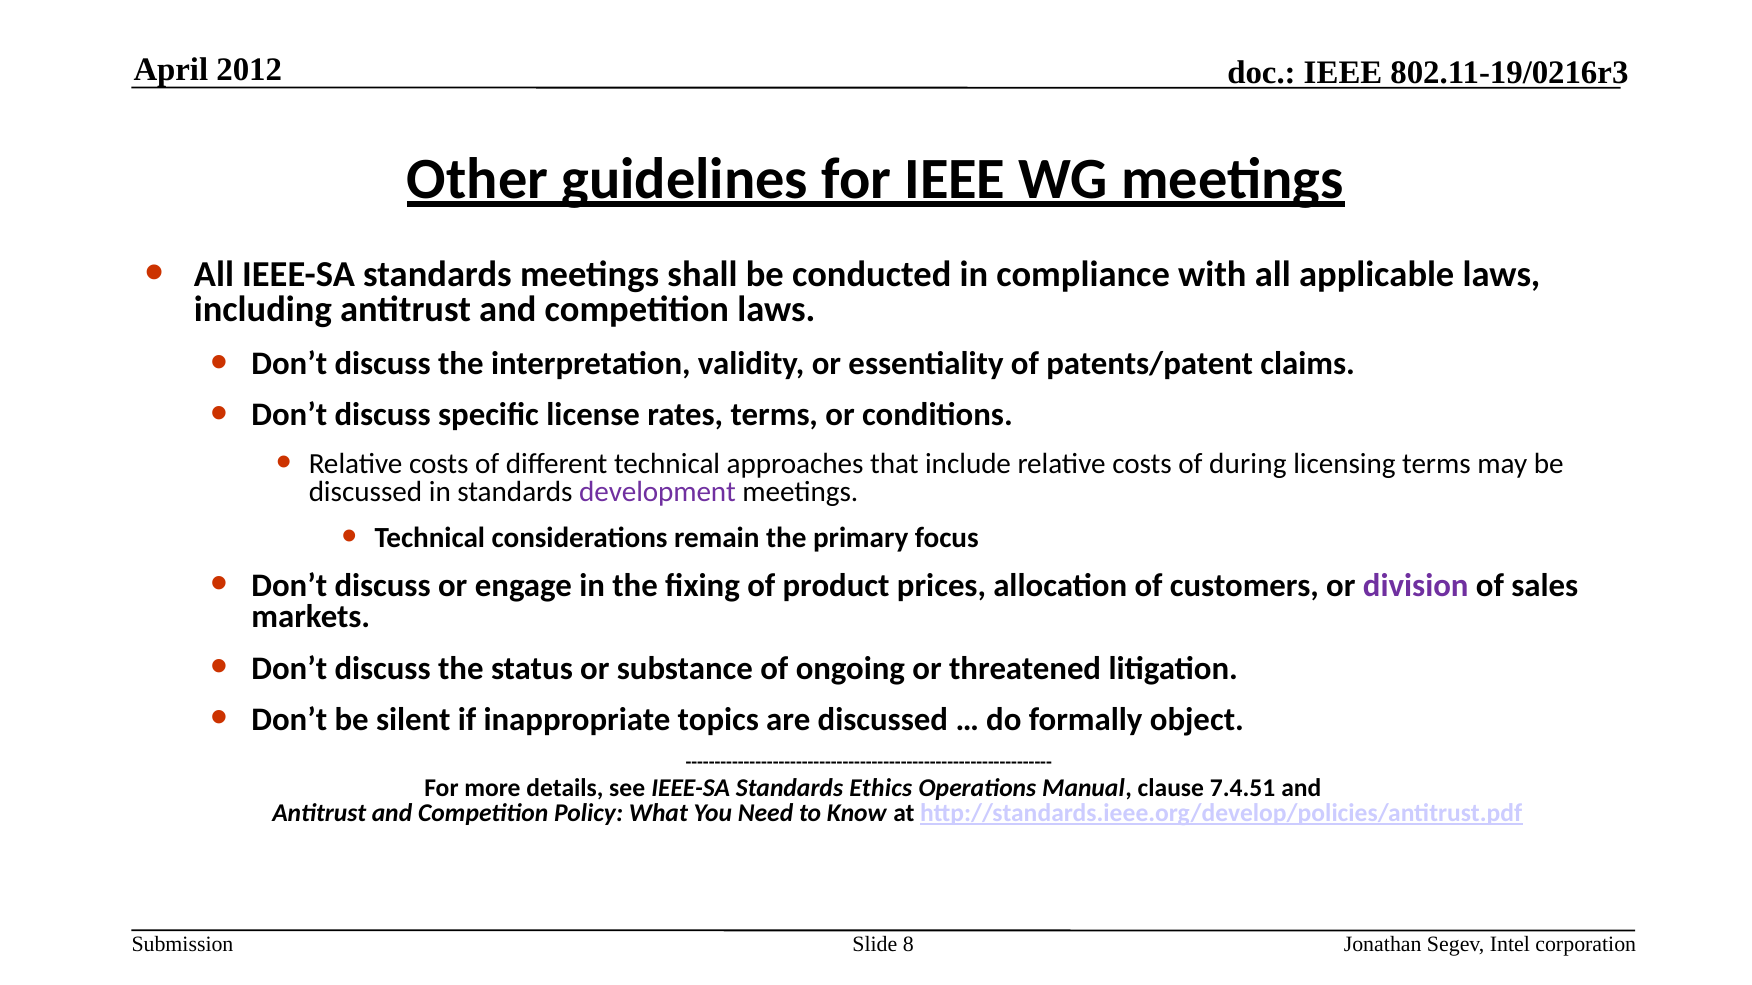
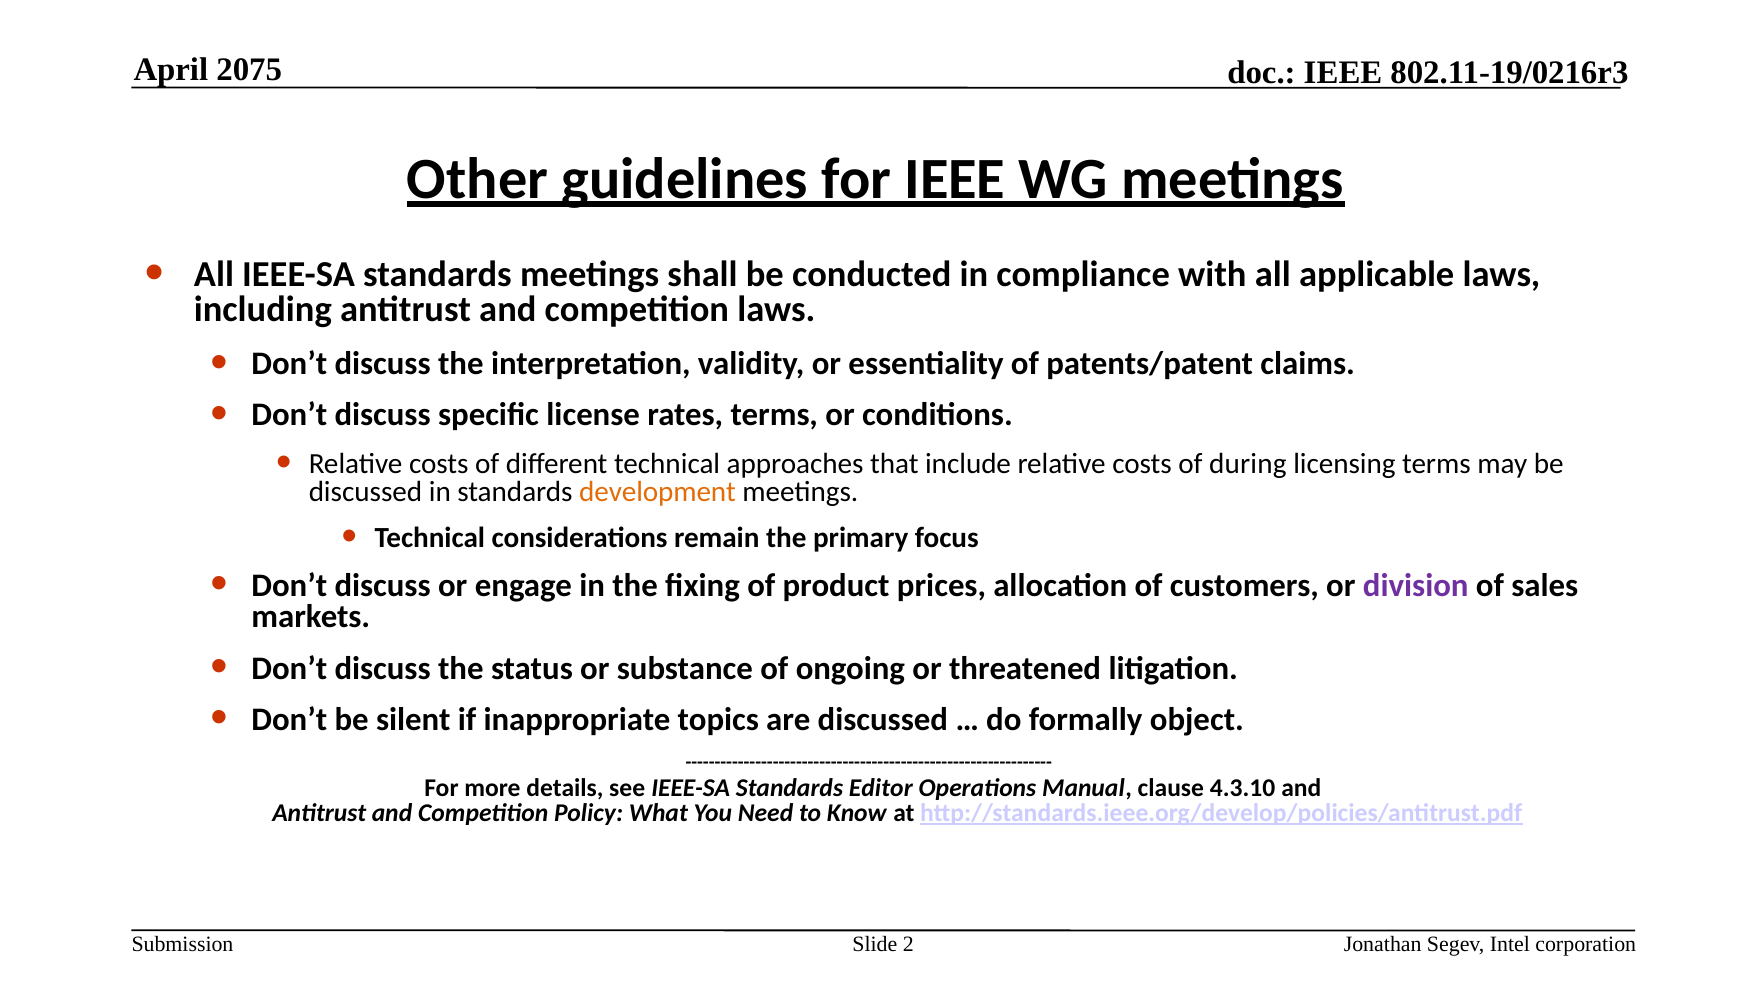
2012: 2012 -> 2075 (249, 70)
development colour: purple -> orange (658, 492)
Ethics: Ethics -> Editor (881, 789)
7.4.51: 7.4.51 -> 4.3.10 (1243, 789)
8: 8 -> 2 (908, 945)
